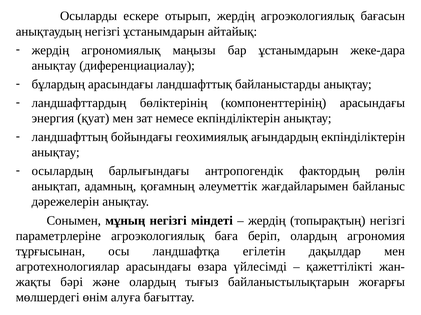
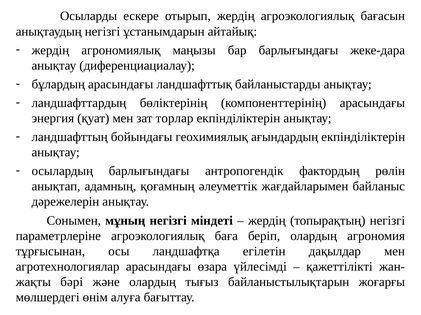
бар ұстанымдарын: ұстанымдарын -> барлығындағы (298, 50)
немесе: немесе -> торлар (175, 119)
